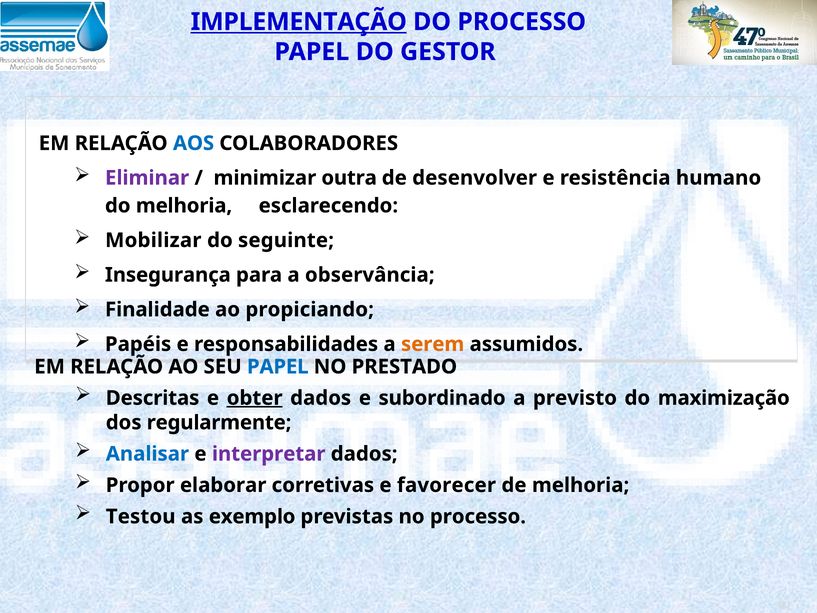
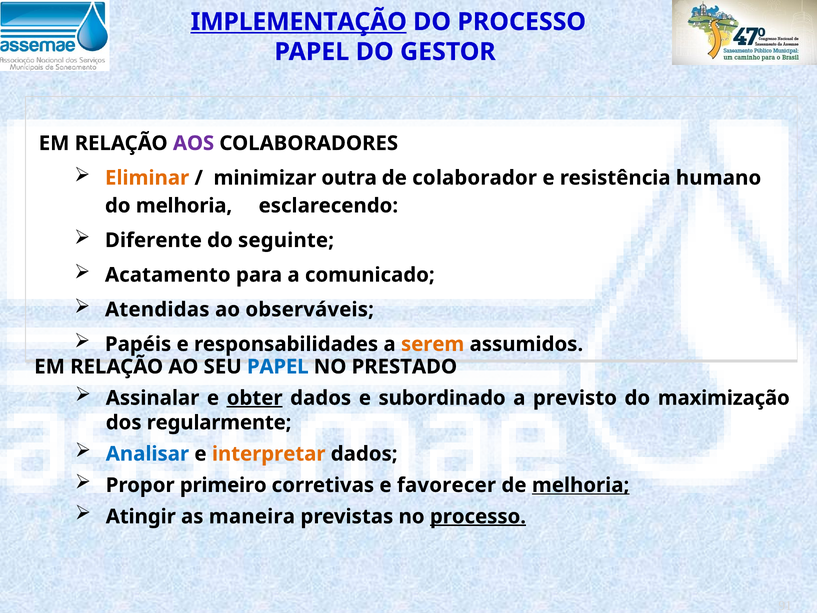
AOS colour: blue -> purple (194, 143)
Eliminar colour: purple -> orange (147, 178)
desenvolver: desenvolver -> colaborador (475, 178)
Mobilizar: Mobilizar -> Diferente (153, 240)
Insegurança: Insegurança -> Acatamento (168, 275)
observância: observância -> comunicado (370, 275)
Finalidade: Finalidade -> Atendidas (157, 309)
propiciando: propiciando -> observáveis (310, 309)
Descritas: Descritas -> Assinalar (153, 398)
interpretar colour: purple -> orange (269, 454)
elaborar: elaborar -> primeiro (223, 485)
melhoria underline: none -> present (581, 485)
Testou: Testou -> Atingir (141, 516)
exemplo: exemplo -> maneira (252, 516)
processo underline: none -> present (478, 516)
